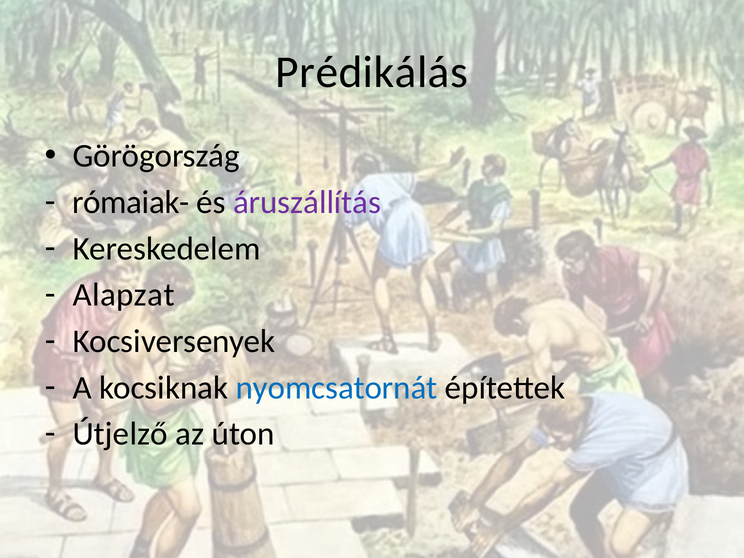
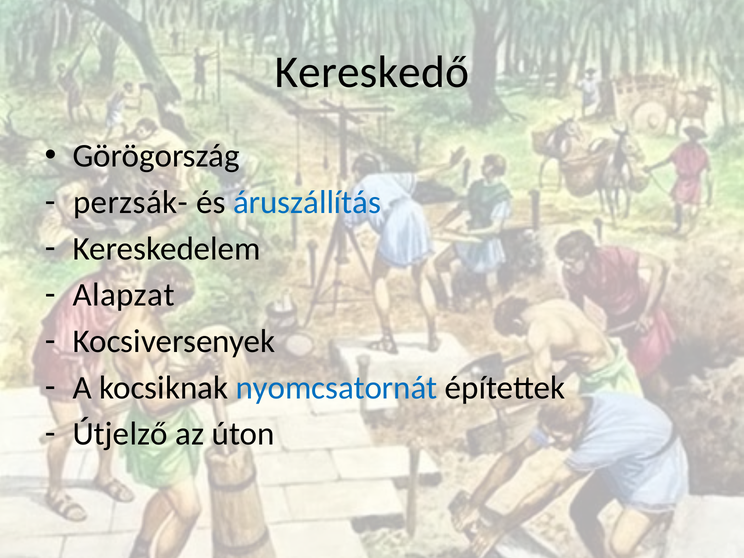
Prédikálás: Prédikálás -> Kereskedő (372, 72)
rómaiak-: rómaiak- -> perzsák- (130, 202)
áruszállítás colour: purple -> blue (307, 202)
